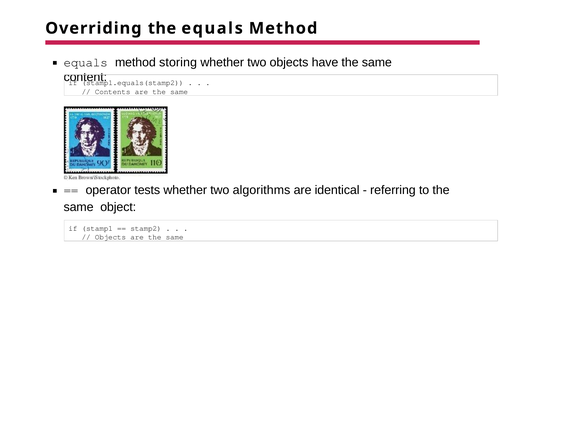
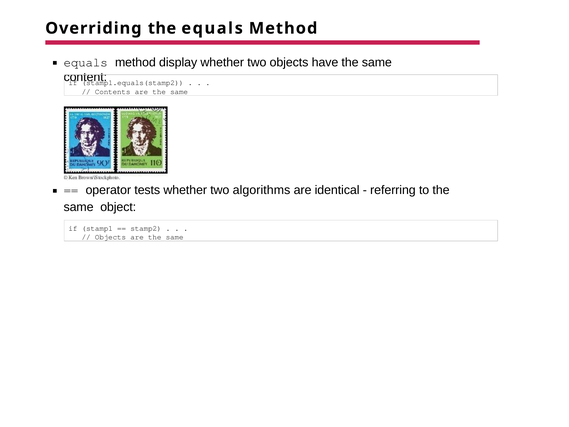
storing: storing -> display (178, 62)
